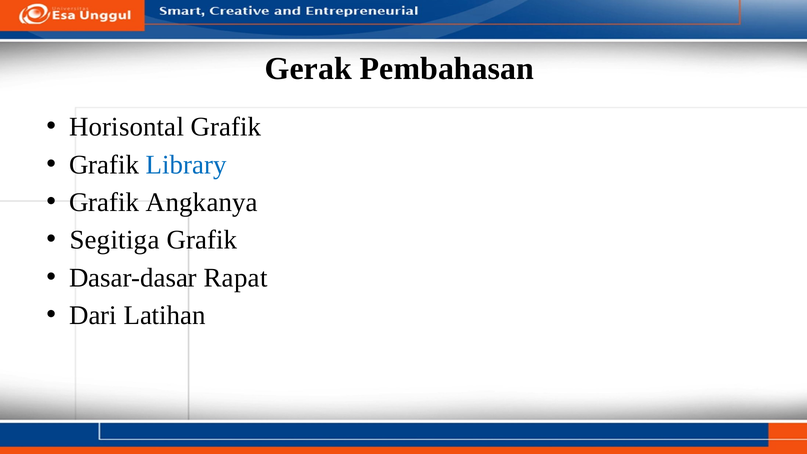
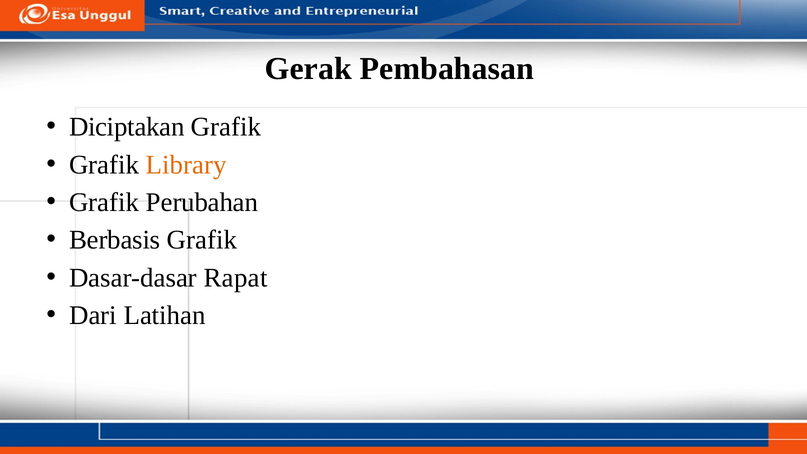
Horisontal: Horisontal -> Diciptakan (127, 127)
Library colour: blue -> orange (186, 165)
Angkanya: Angkanya -> Perubahan (202, 202)
Segitiga: Segitiga -> Berbasis (115, 240)
